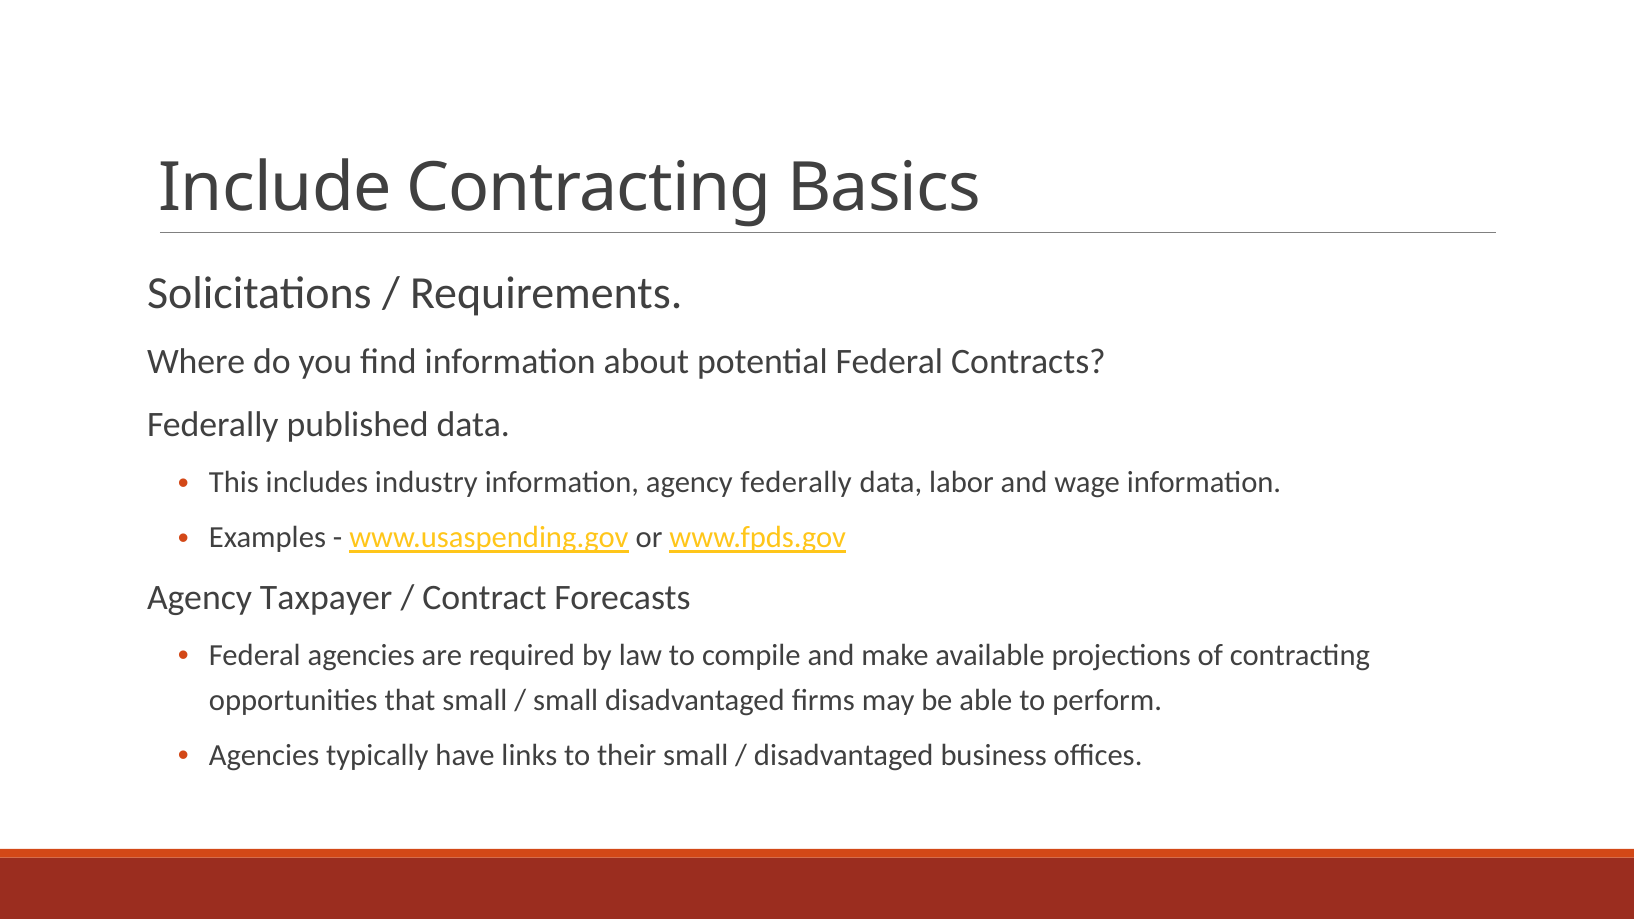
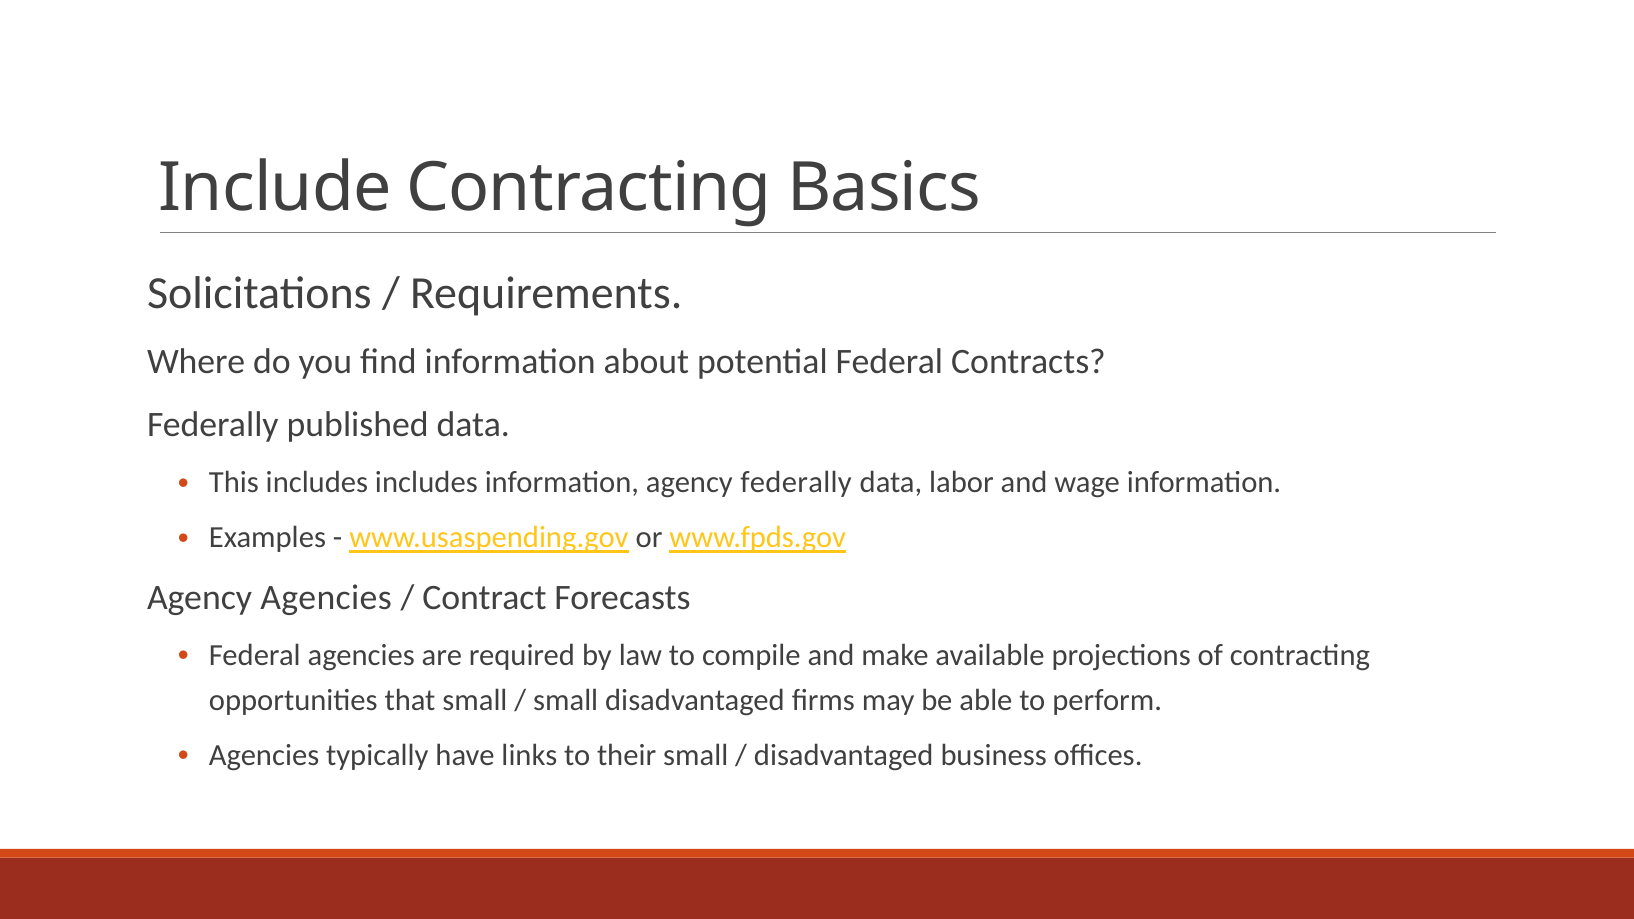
includes industry: industry -> includes (426, 483)
Agency Taxpayer: Taxpayer -> Agencies (326, 597)
